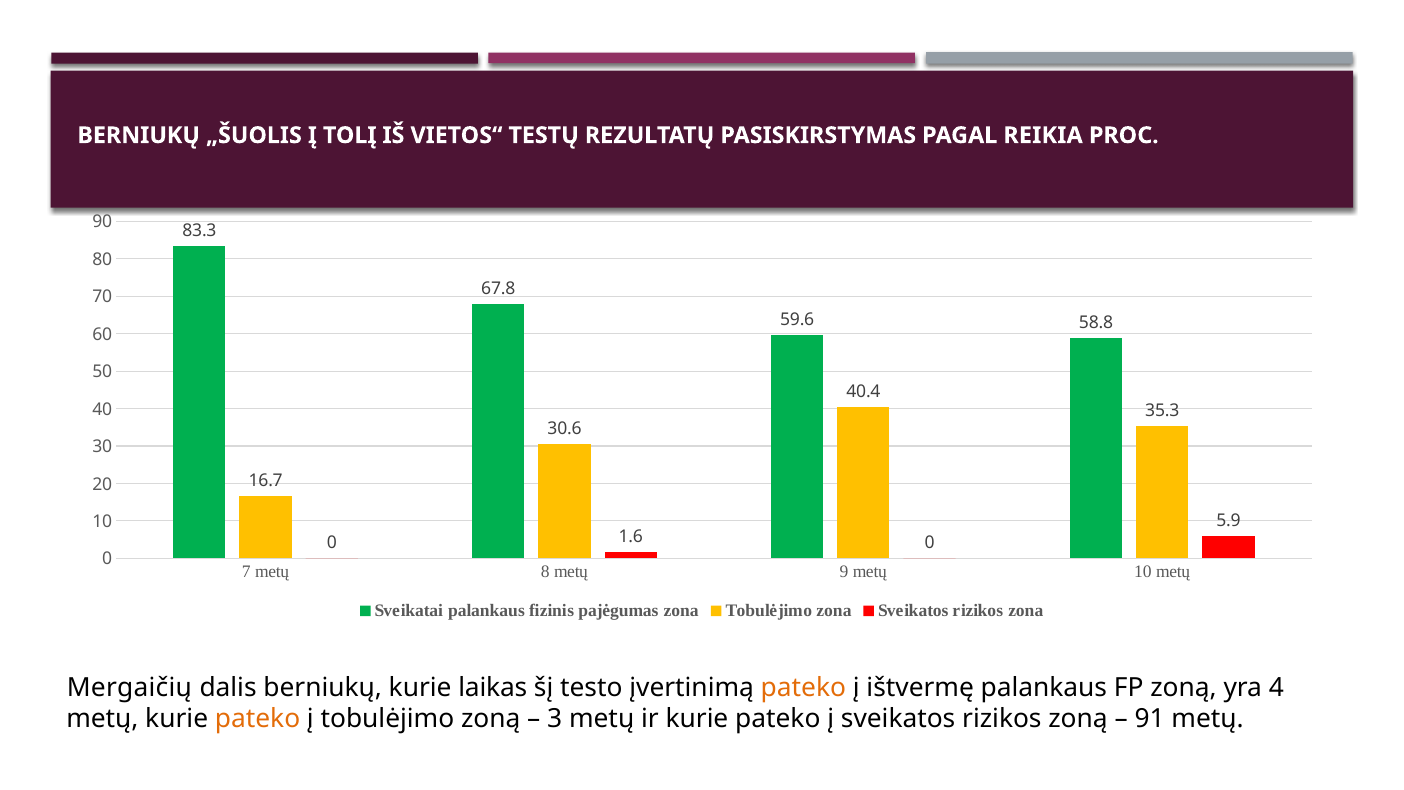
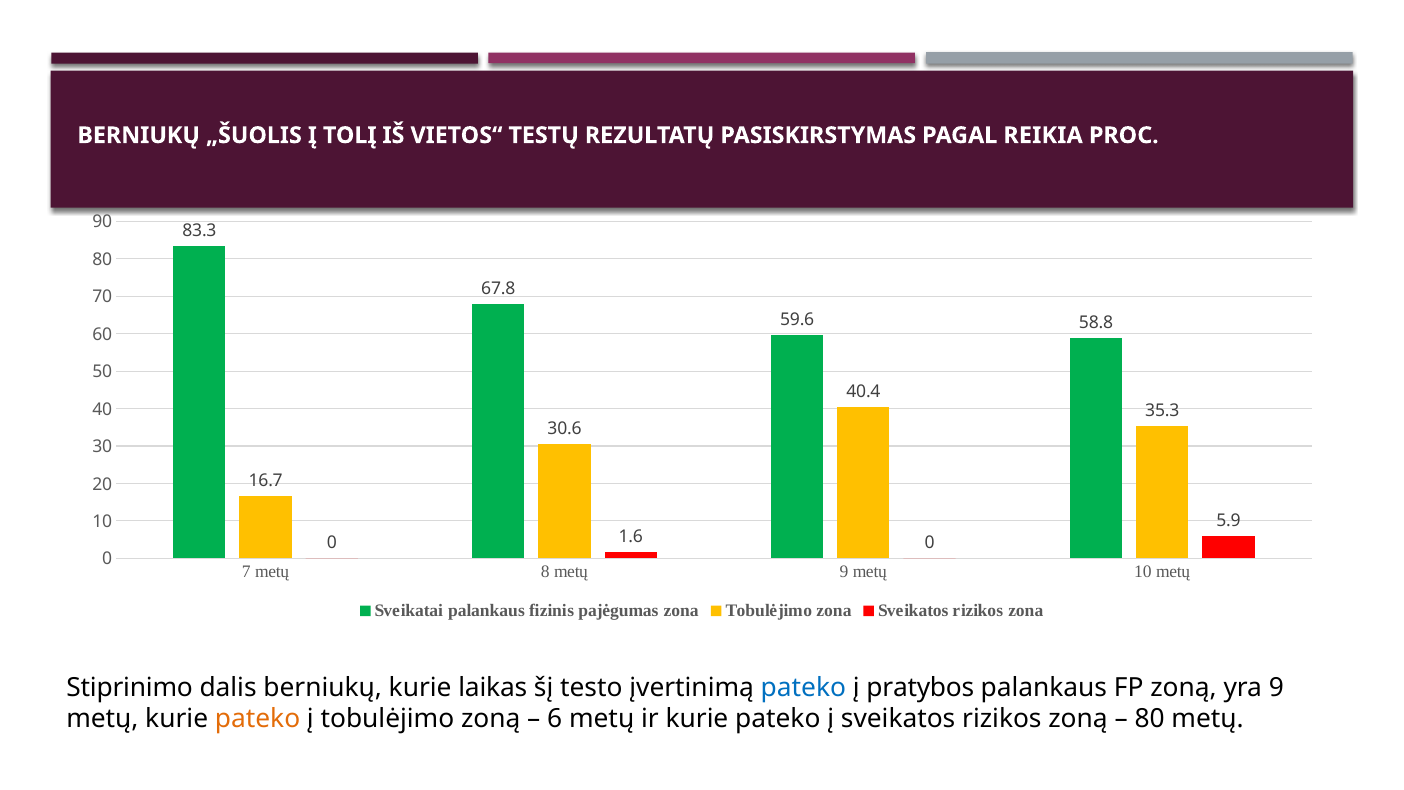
Mergaičių: Mergaičių -> Stiprinimo (130, 687)
pateko colour: orange -> blue (803, 687)
ištvermę: ištvermę -> pratybos (920, 687)
yra 4: 4 -> 9 (1276, 687)
3: 3 -> 6 (555, 719)
91: 91 -> 80 (1150, 719)
